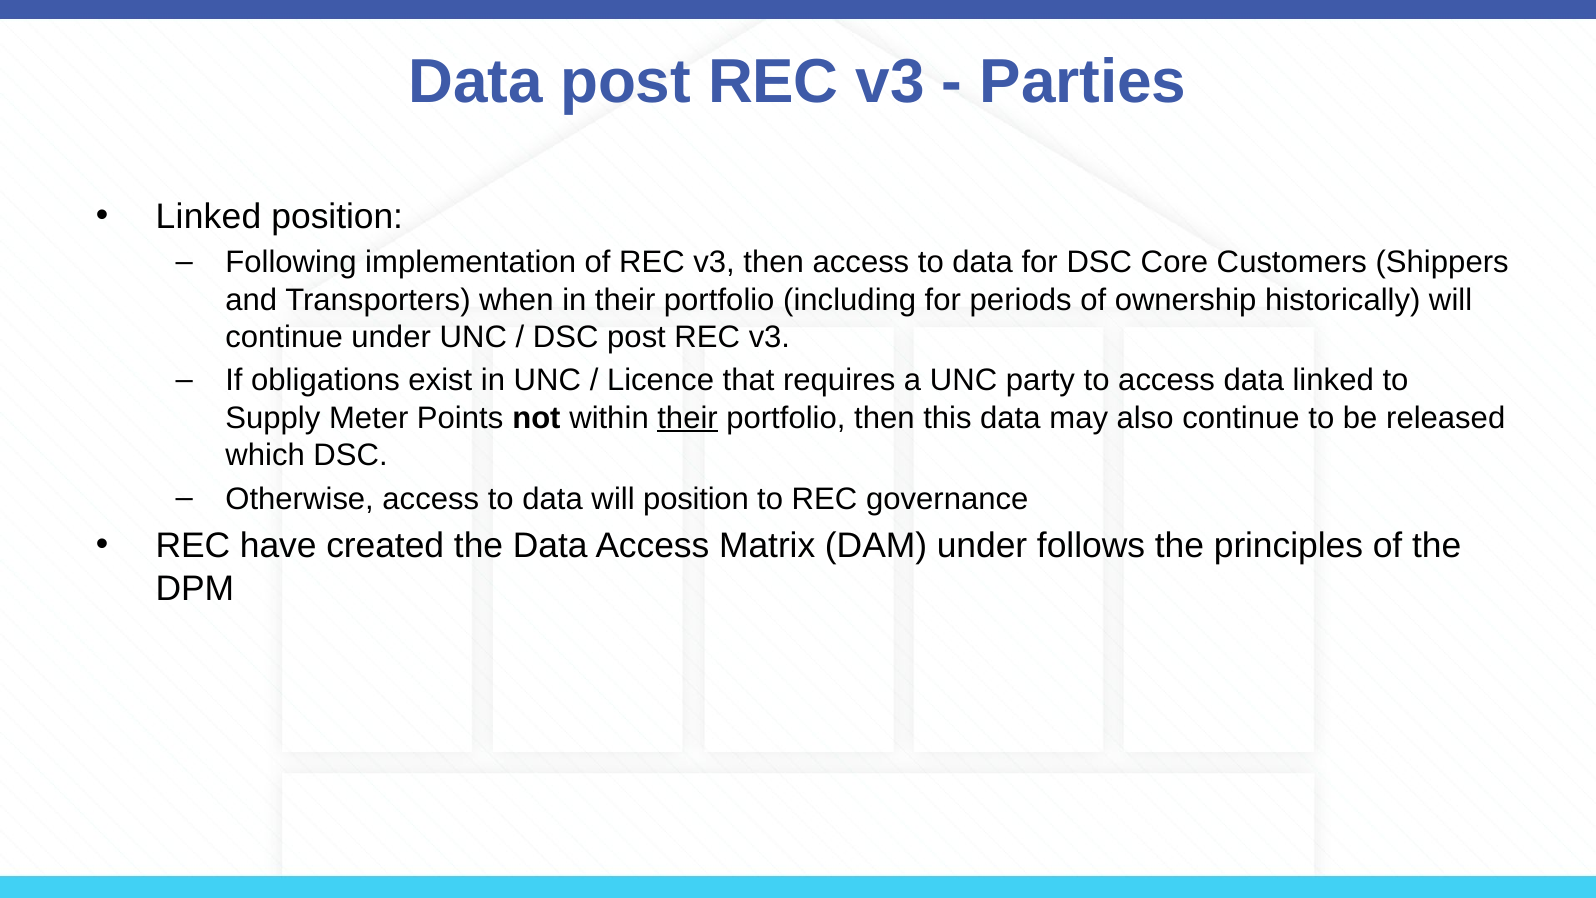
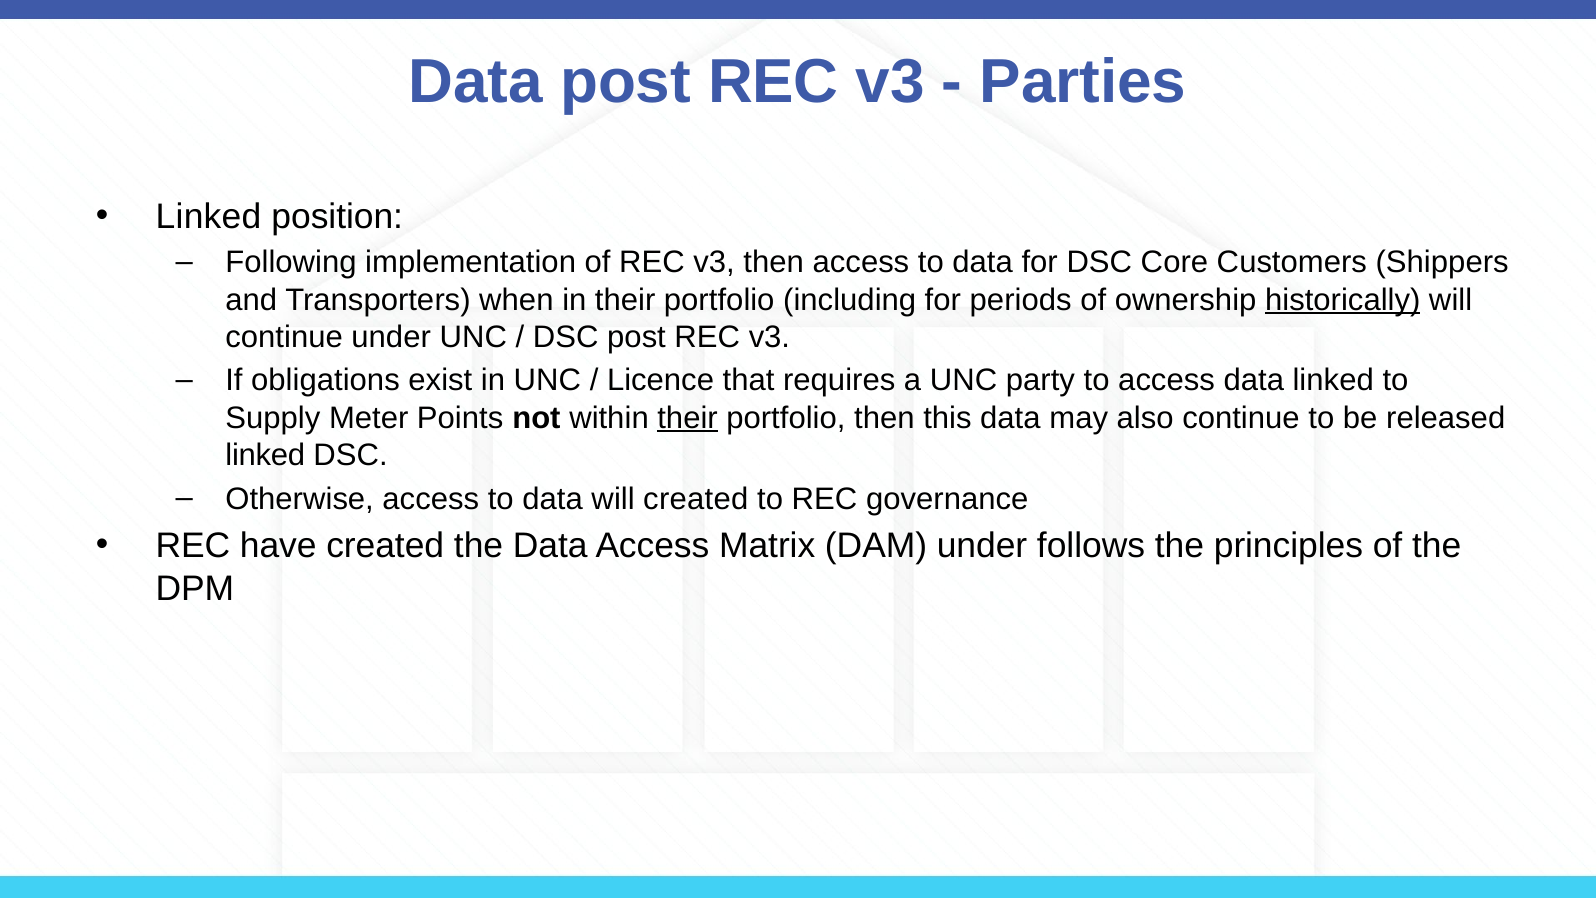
historically underline: none -> present (1343, 300)
which: which -> linked (265, 455)
will position: position -> created (696, 499)
